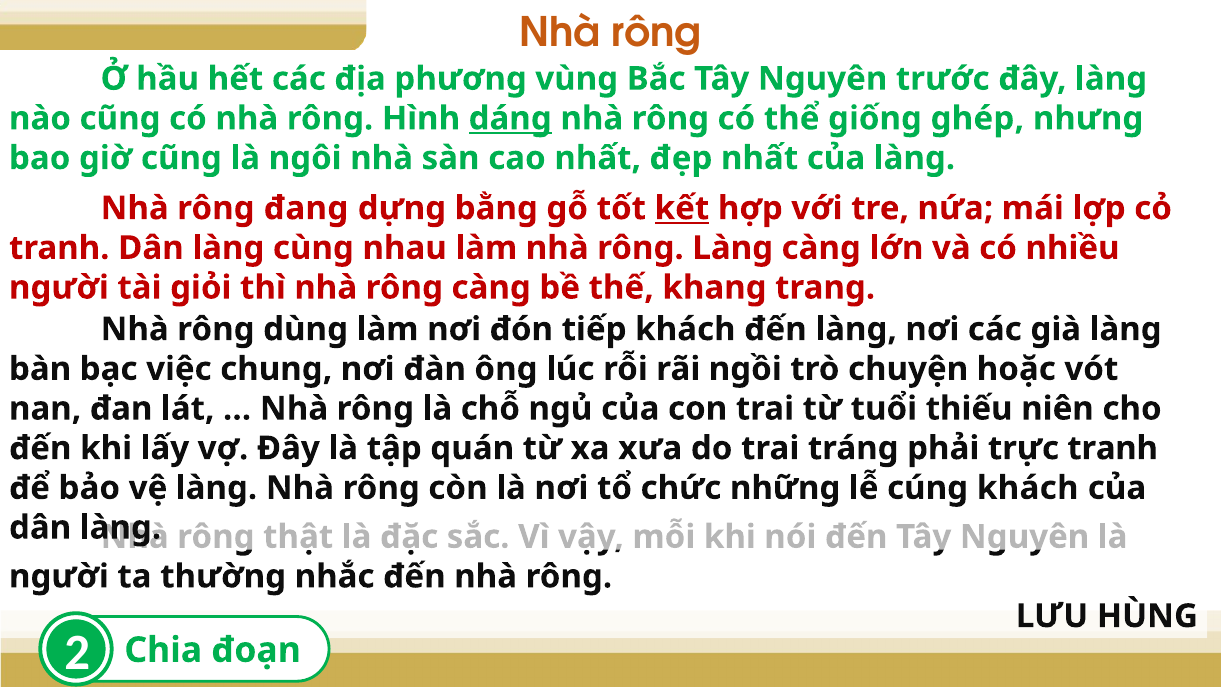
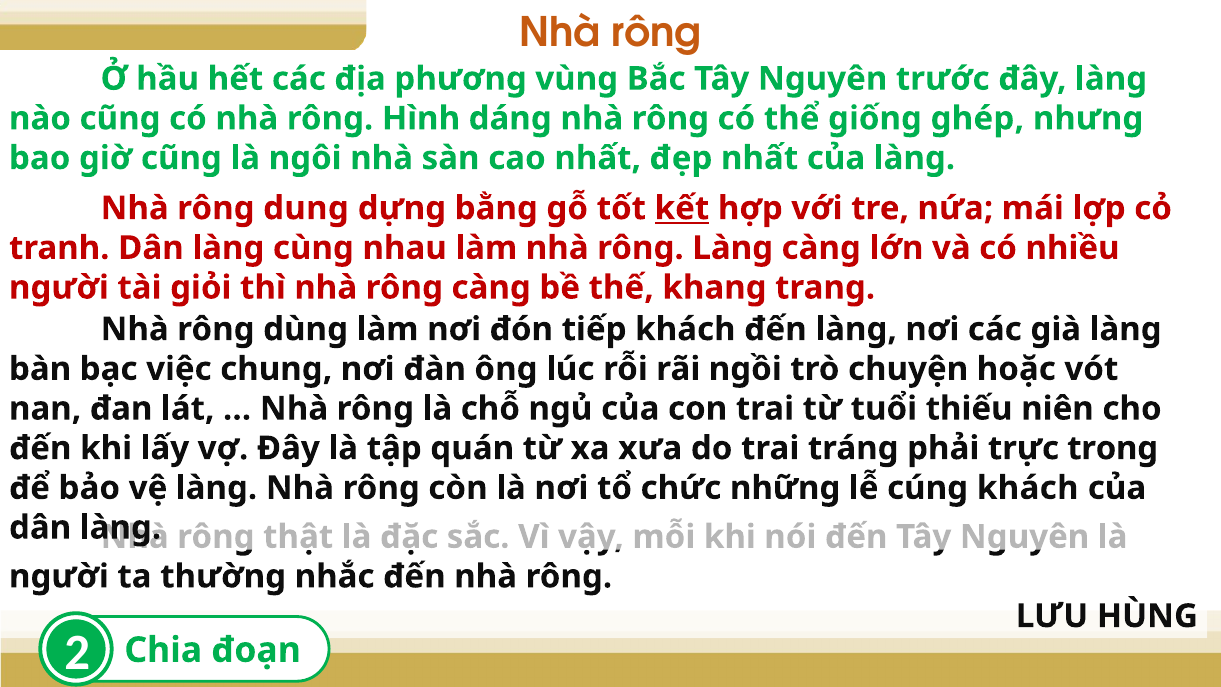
dáng underline: present -> none (510, 118)
đang: đang -> dung (306, 208)
trực tranh: tranh -> trong (1113, 448)
